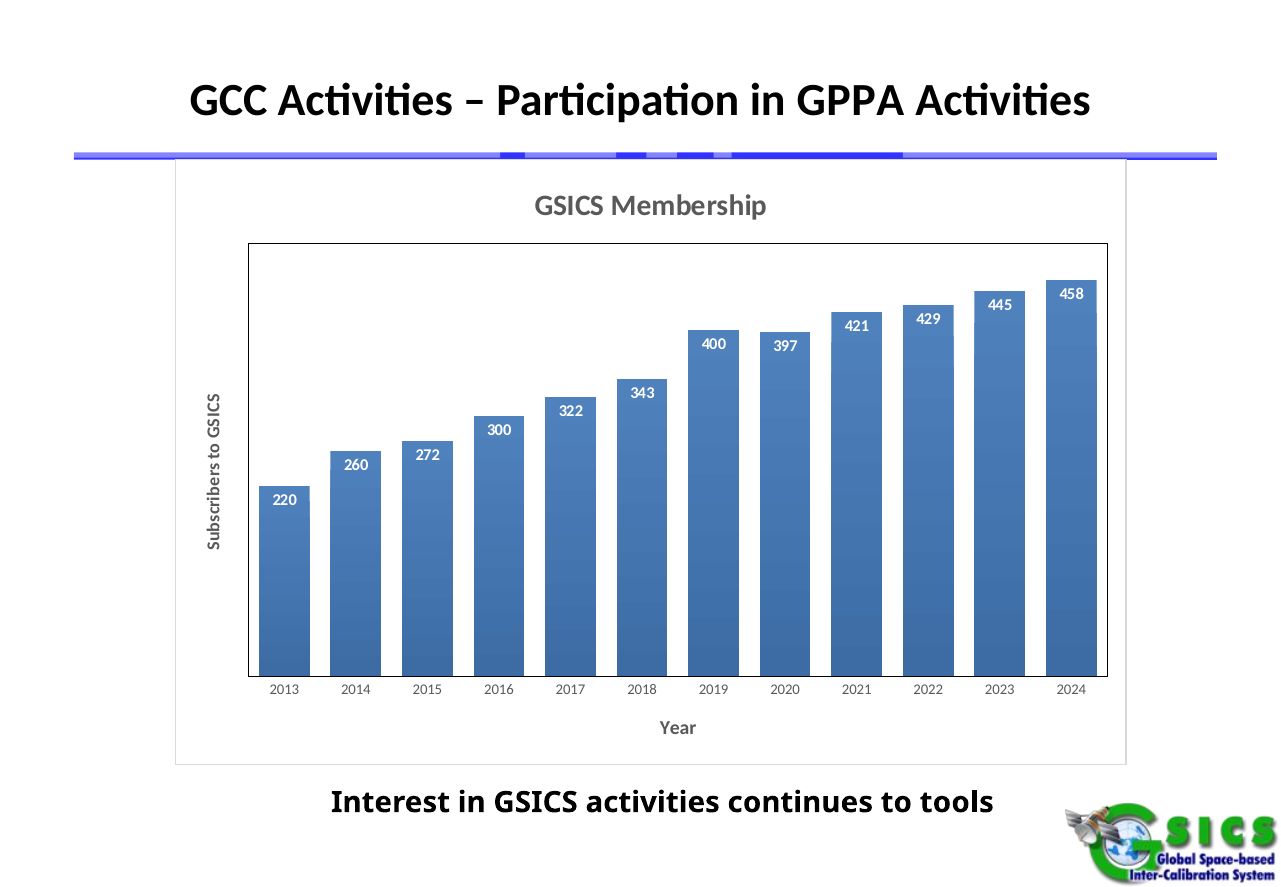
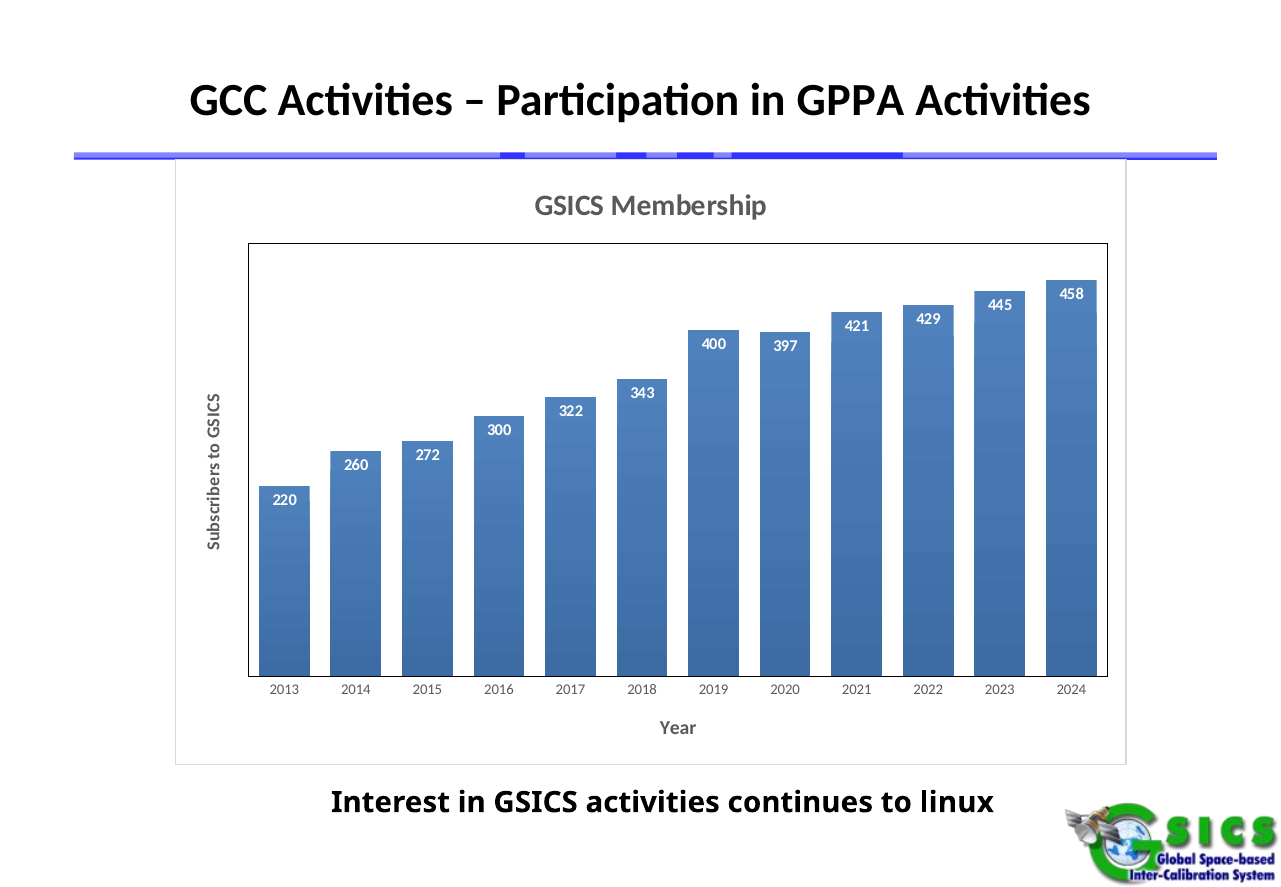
tools: tools -> linux (957, 802)
